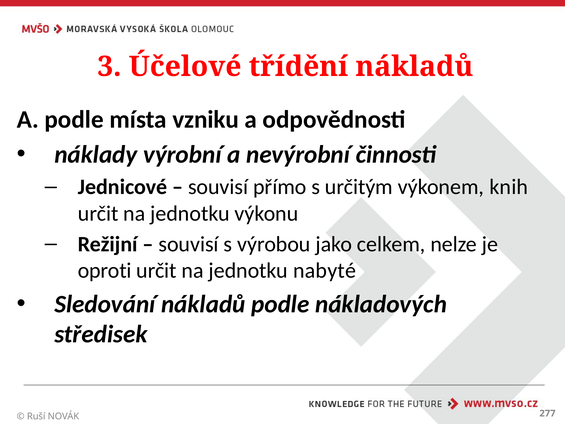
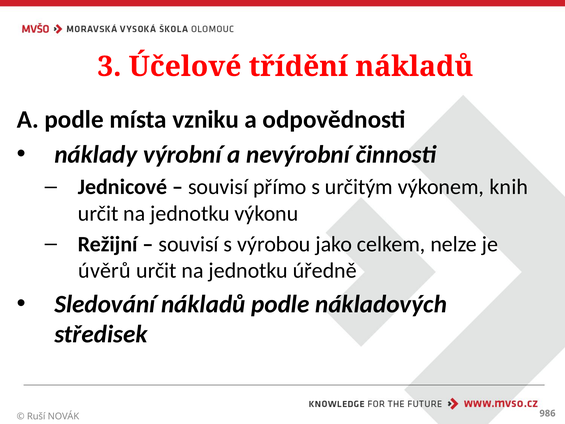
oproti: oproti -> úvěrů (104, 270)
nabyté: nabyté -> úředně (325, 270)
277: 277 -> 986 (547, 413)
